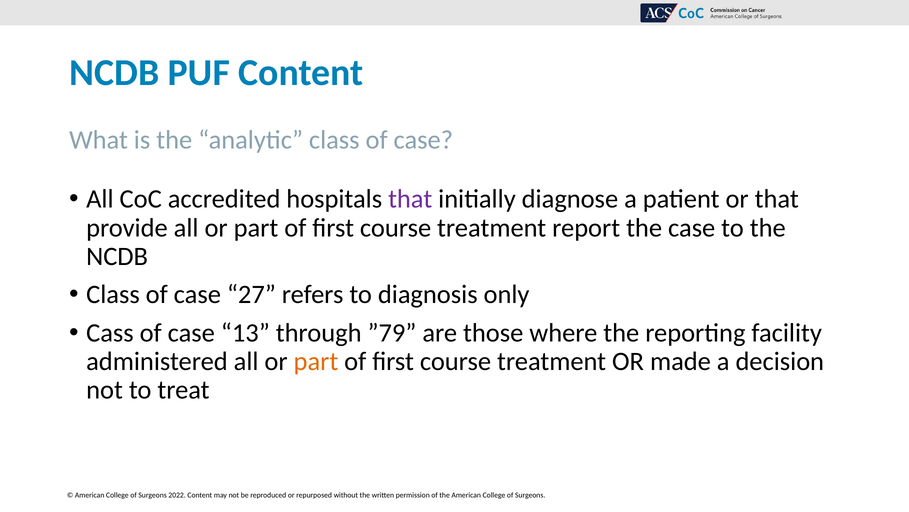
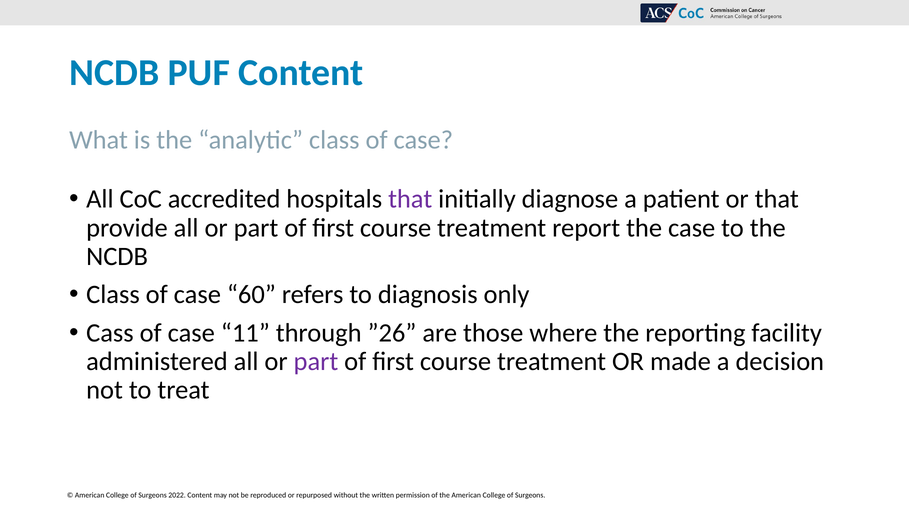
27: 27 -> 60 (251, 294)
13: 13 -> 11 (245, 332)
”79: ”79 -> ”26 (392, 332)
part colour: orange -> purple (316, 361)
